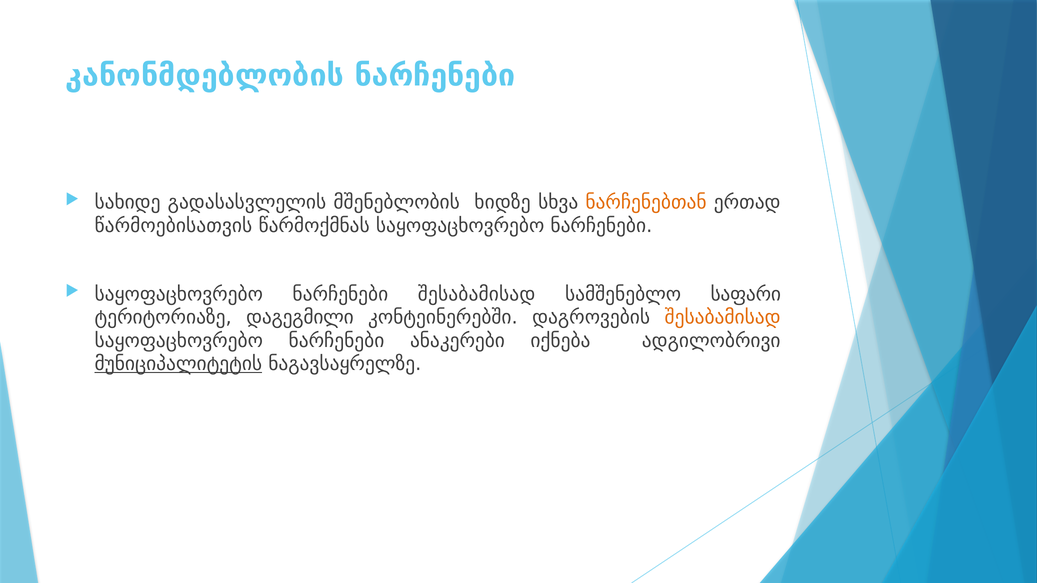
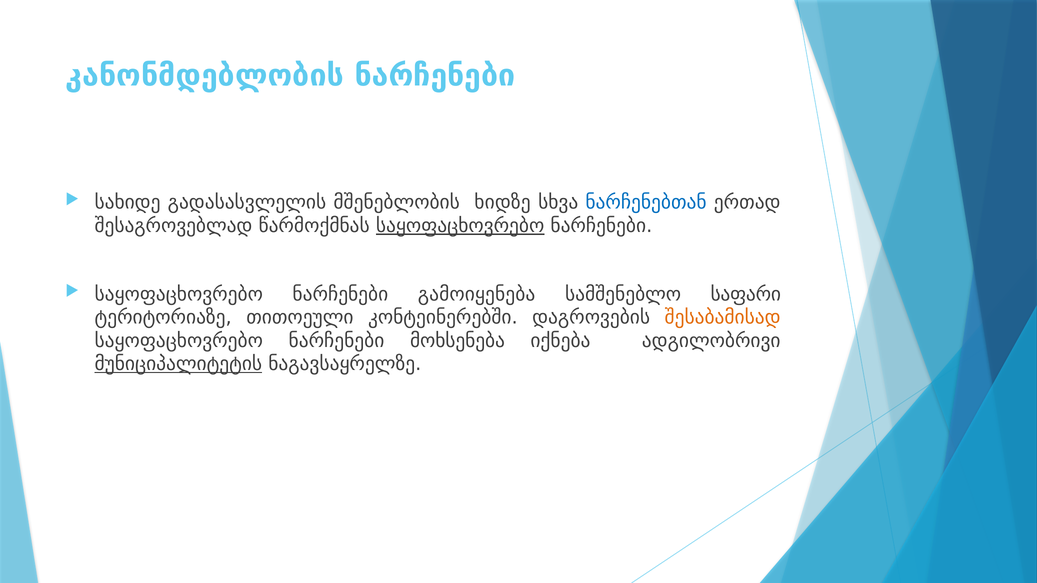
ნარჩენებთან colour: orange -> blue (646, 203)
წარმოებისათვის: წარმოებისათვის -> შესაგროვებლად (173, 226)
საყოფაცხოვრებო underline: none -> present (460, 226)
ნარჩენები შესაბამისად: შესაბამისად -> გამოიყენება (477, 294)
დაგეგმილი: დაგეგმილი -> თითოეული (300, 318)
ანაკერები: ანაკერები -> მოხსენება (457, 341)
